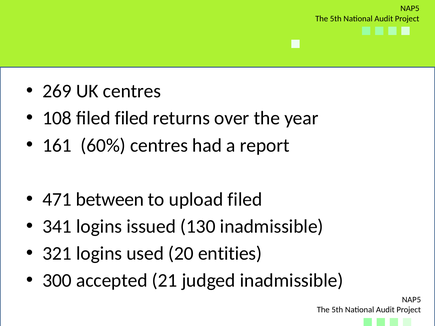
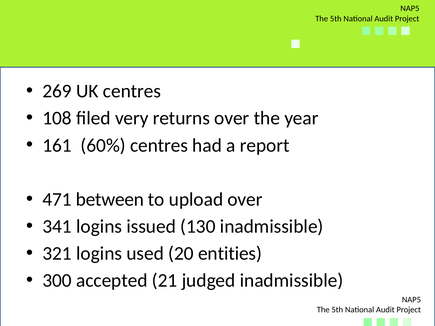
filed filed: filed -> very (132, 118)
upload filed: filed -> over (245, 200)
